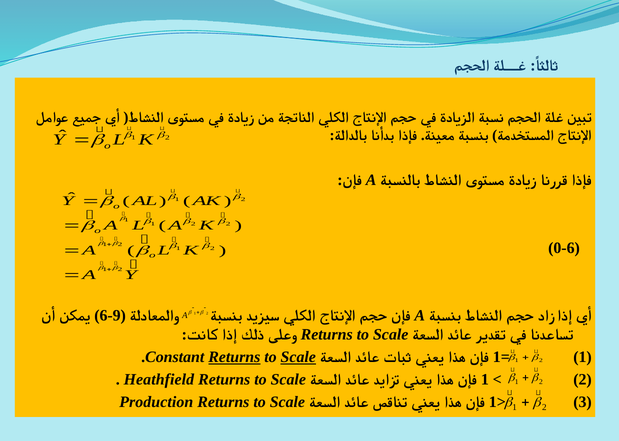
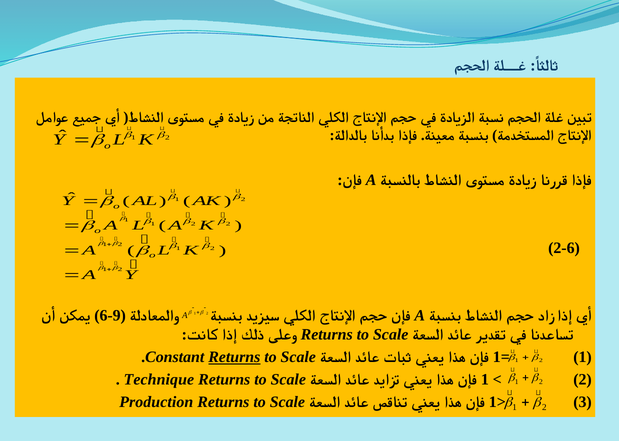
0-6: 0-6 -> 2-6 (564, 248)
Scale underline: present -> none (298, 357)
Heathfield: Heathfield -> Technique (159, 379)
